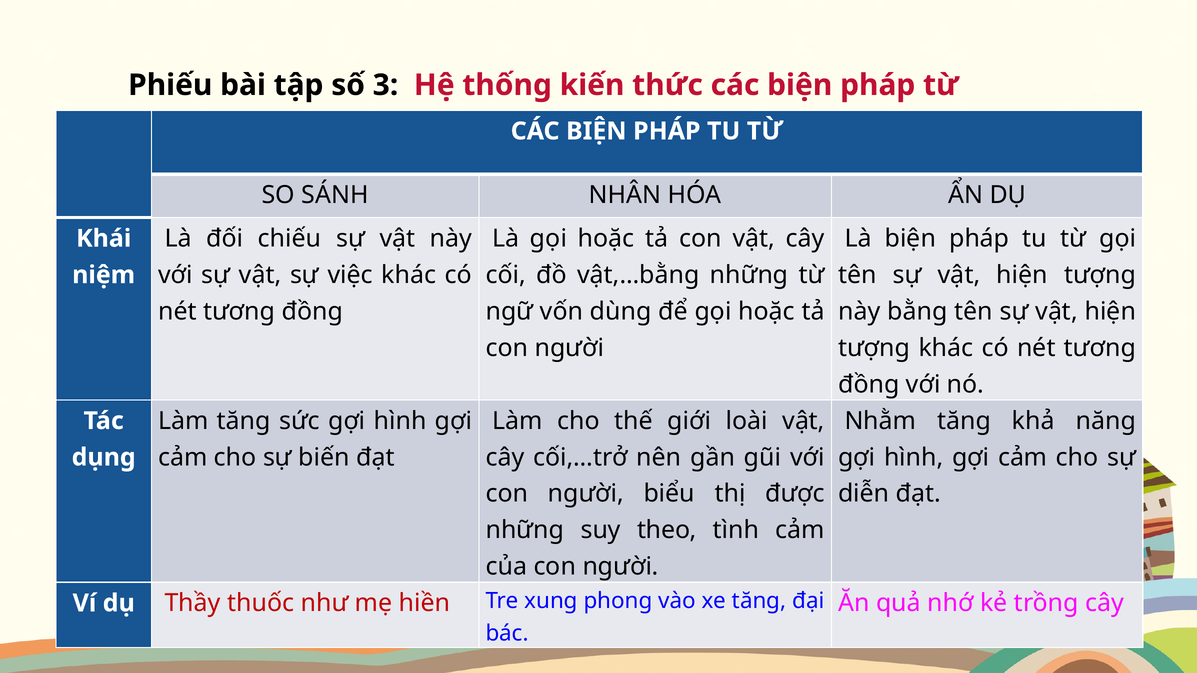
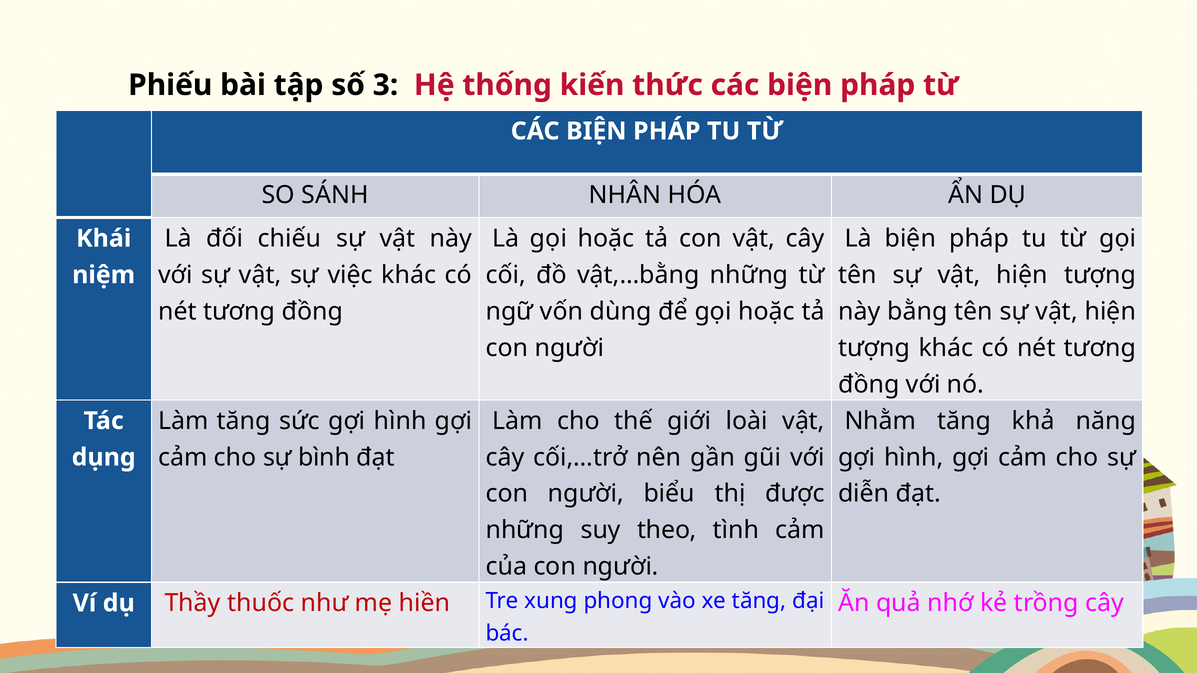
biến: biến -> bình (324, 457)
